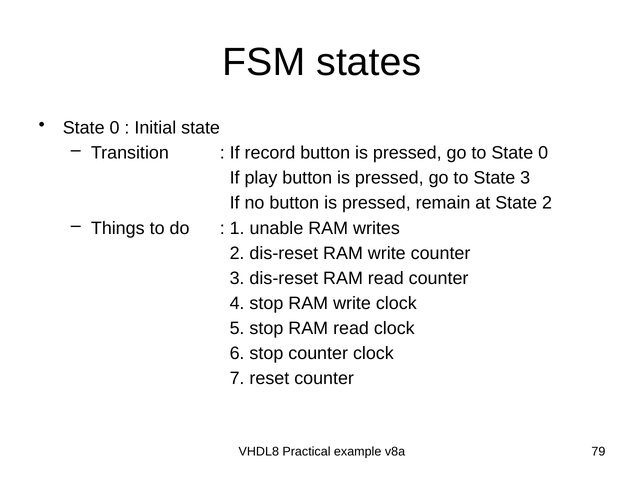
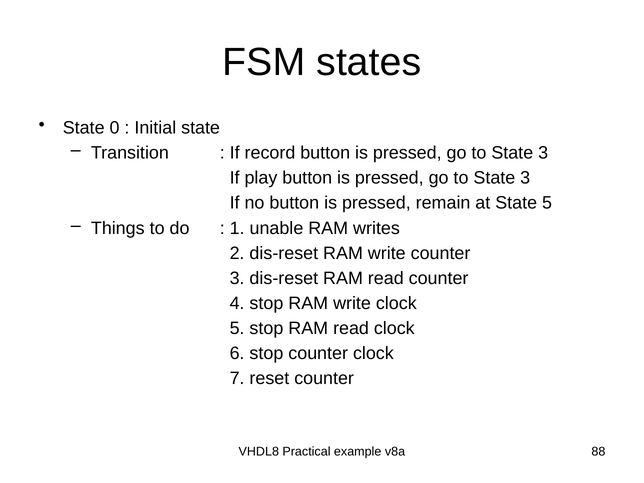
0: 0 -> 3 (543, 153)
State 2: 2 -> 5 (547, 203)
79: 79 -> 88 (598, 451)
